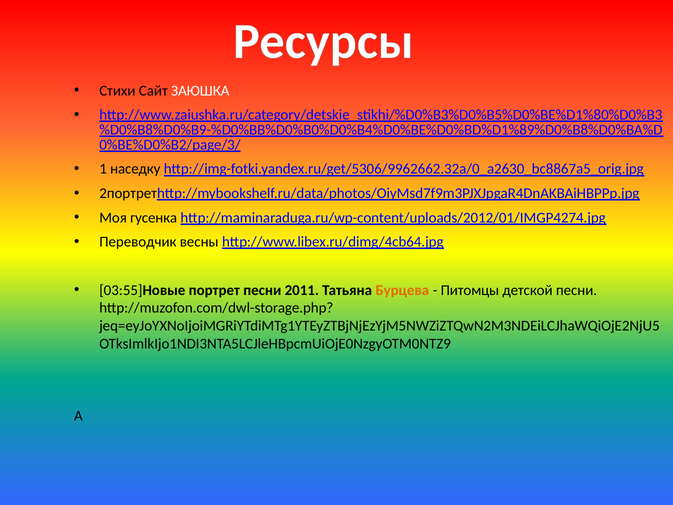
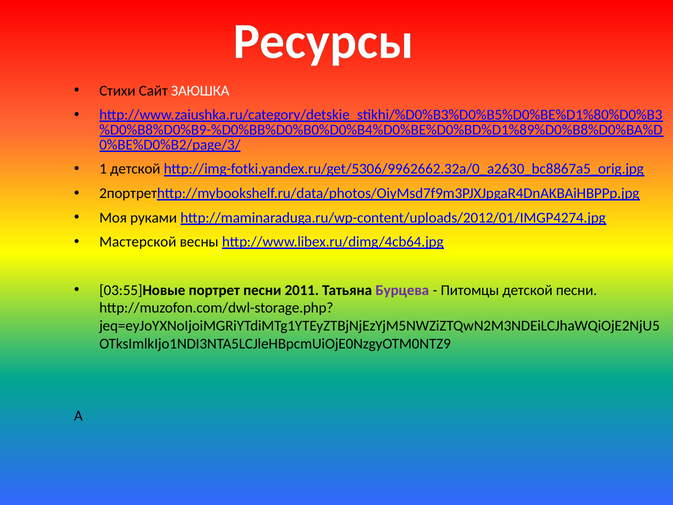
1 наседку: наседку -> детской (135, 169)
гусенка: гусенка -> руками (154, 217)
Переводчик: Переводчик -> Мастерской (138, 242)
Бурцева colour: orange -> purple (402, 290)
